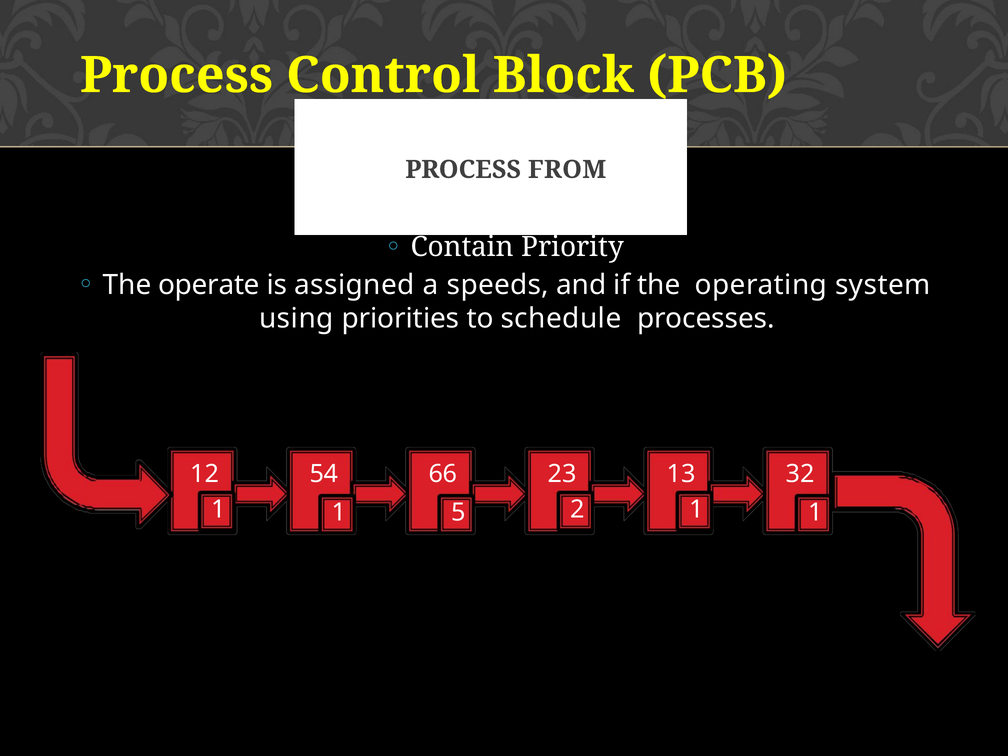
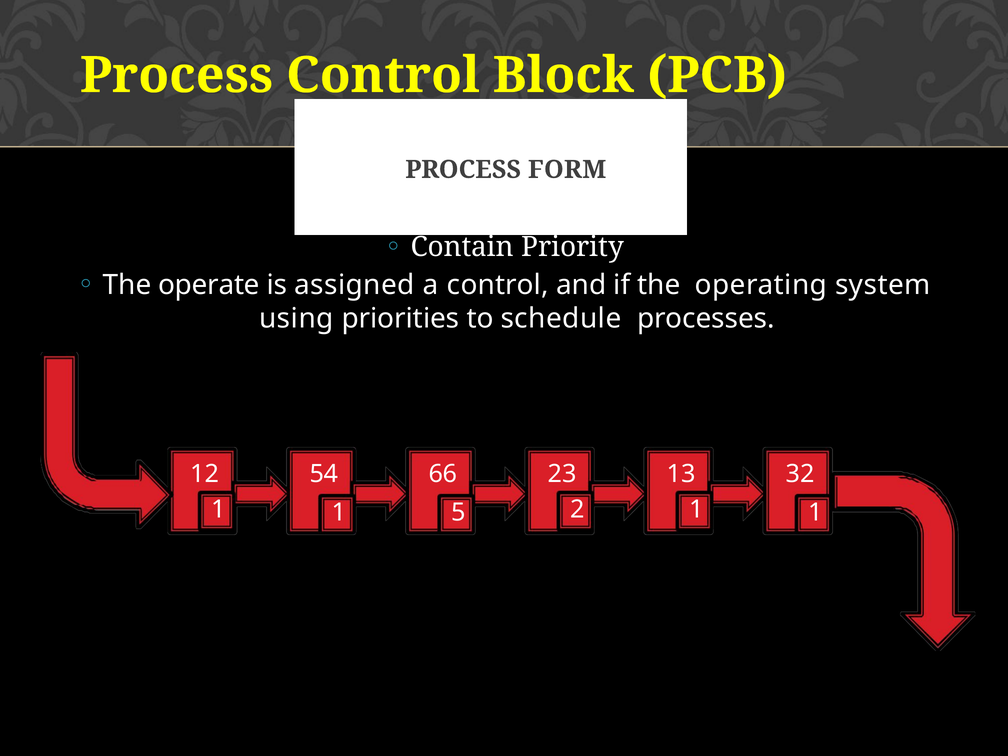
FROM: FROM -> FORM (567, 170)
a speeds: speeds -> control (498, 285)
